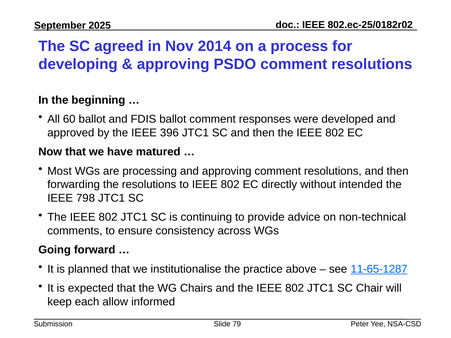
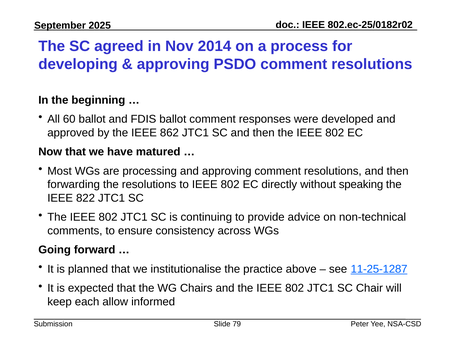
396: 396 -> 862 (169, 133)
intended: intended -> speaking (361, 185)
798: 798 -> 822 (86, 198)
11-65-1287: 11-65-1287 -> 11-25-1287 (379, 269)
